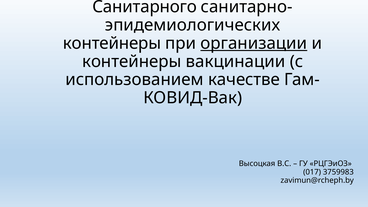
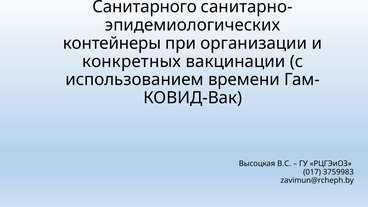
организации underline: present -> none (254, 43)
контейнеры: контейнеры -> конкретных (132, 61)
качестве: качестве -> времени (244, 80)
